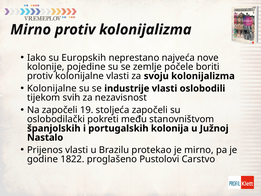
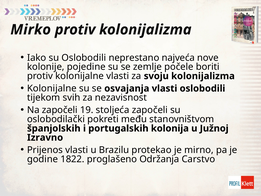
Mirno: Mirno -> Mirko (31, 30)
su Europskih: Europskih -> Oslobodili (84, 58)
industrije: industrije -> osvajanja (127, 88)
Nastalo: Nastalo -> Izravno (45, 137)
Pustolovi: Pustolovi -> Održanja (159, 159)
